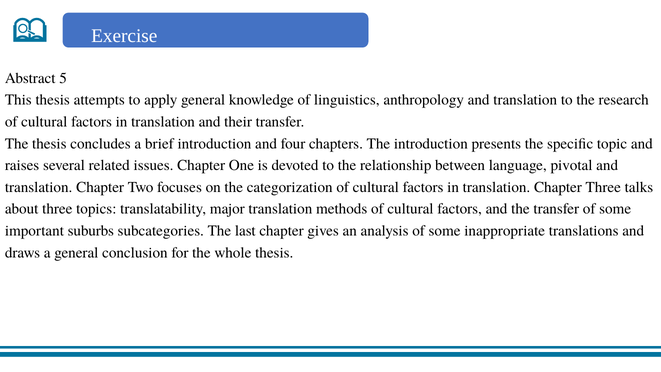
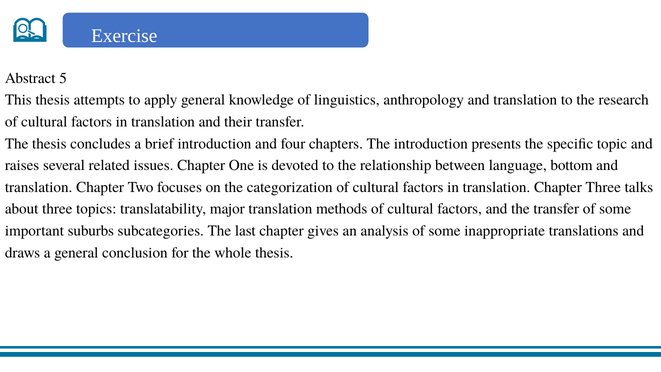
pivotal: pivotal -> bottom (572, 165)
